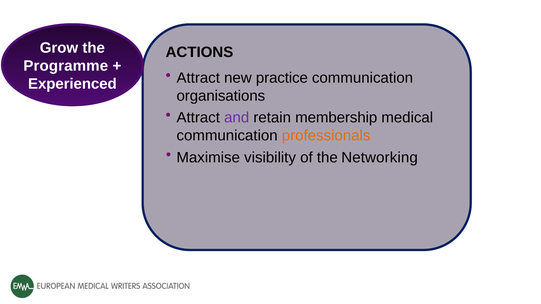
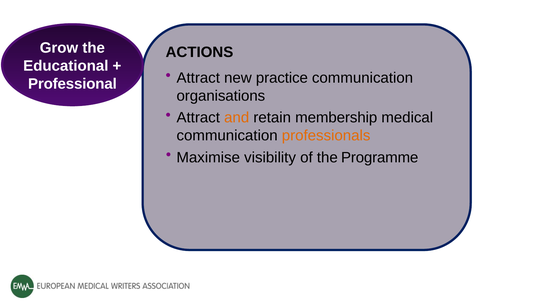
Programme: Programme -> Educational (66, 66)
Experienced: Experienced -> Professional (72, 84)
and colour: purple -> orange (237, 118)
Networking: Networking -> Programme (380, 158)
